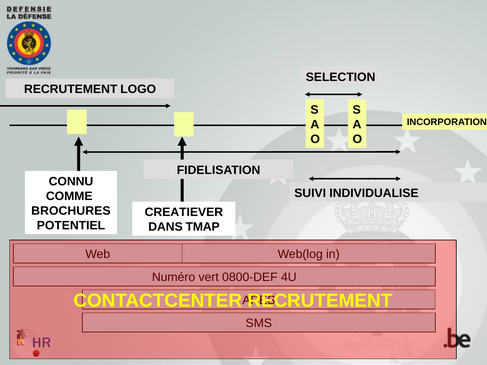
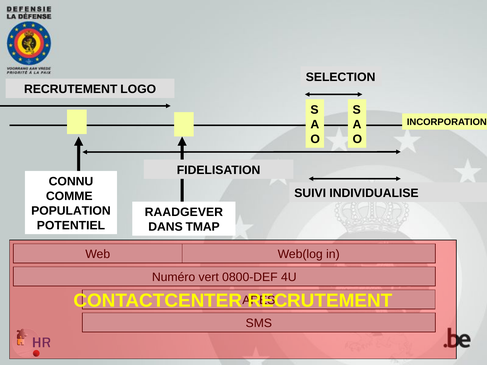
BROCHURES: BROCHURES -> POPULATION (71, 211)
CREATIEVER: CREATIEVER -> RAADGEVER (184, 212)
